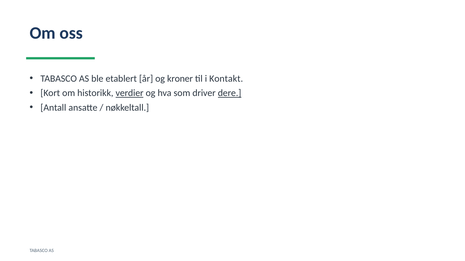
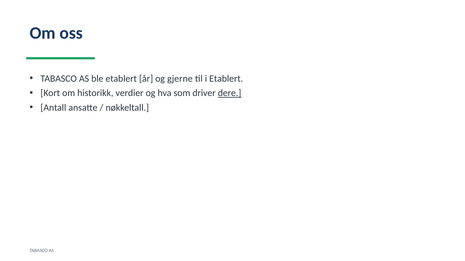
kroner: kroner -> gjerne (180, 79)
i Kontakt: Kontakt -> Etablert (226, 79)
verdier underline: present -> none (130, 93)
